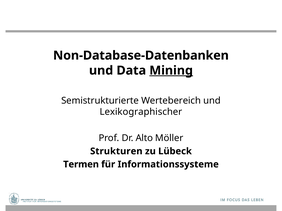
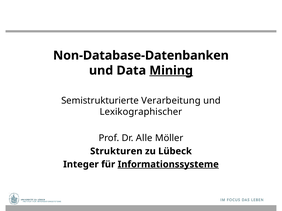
Wertebereich: Wertebereich -> Verarbeitung (171, 101)
Alto: Alto -> Alle (144, 138)
Termen: Termen -> Integer (81, 165)
Informationssysteme underline: none -> present (168, 165)
